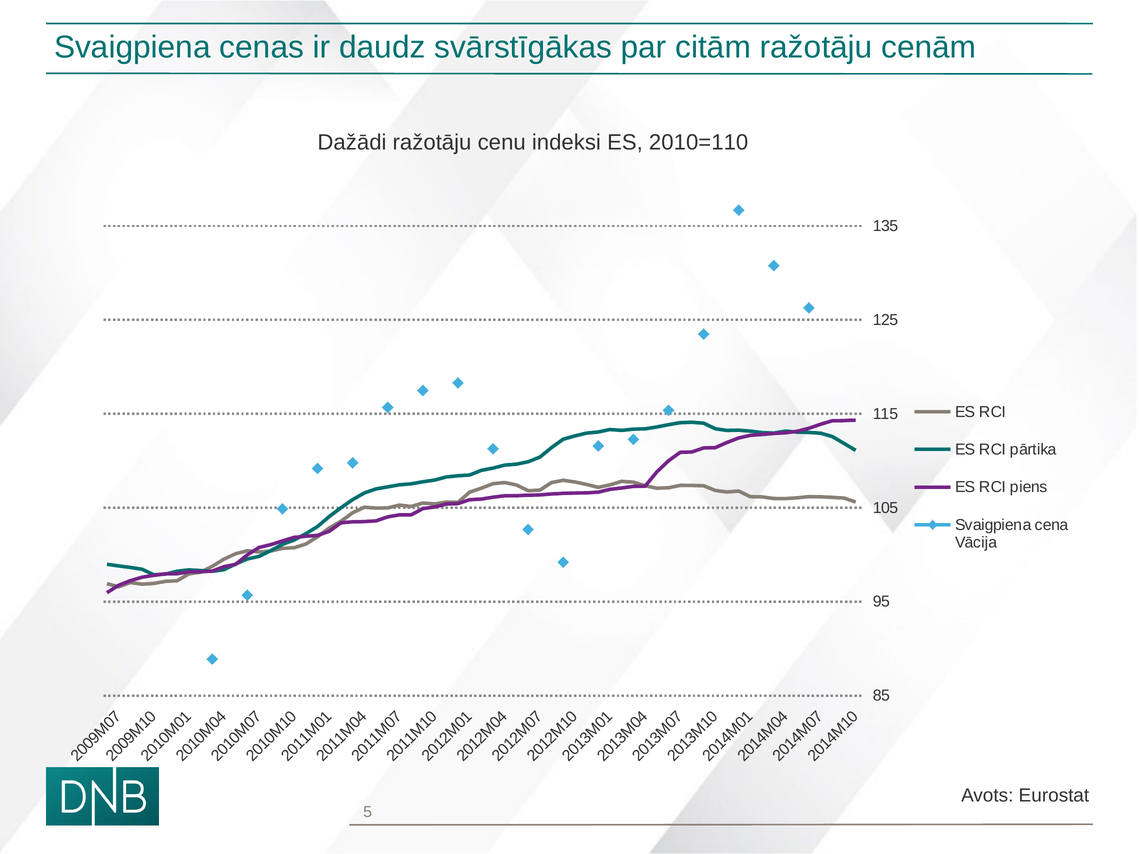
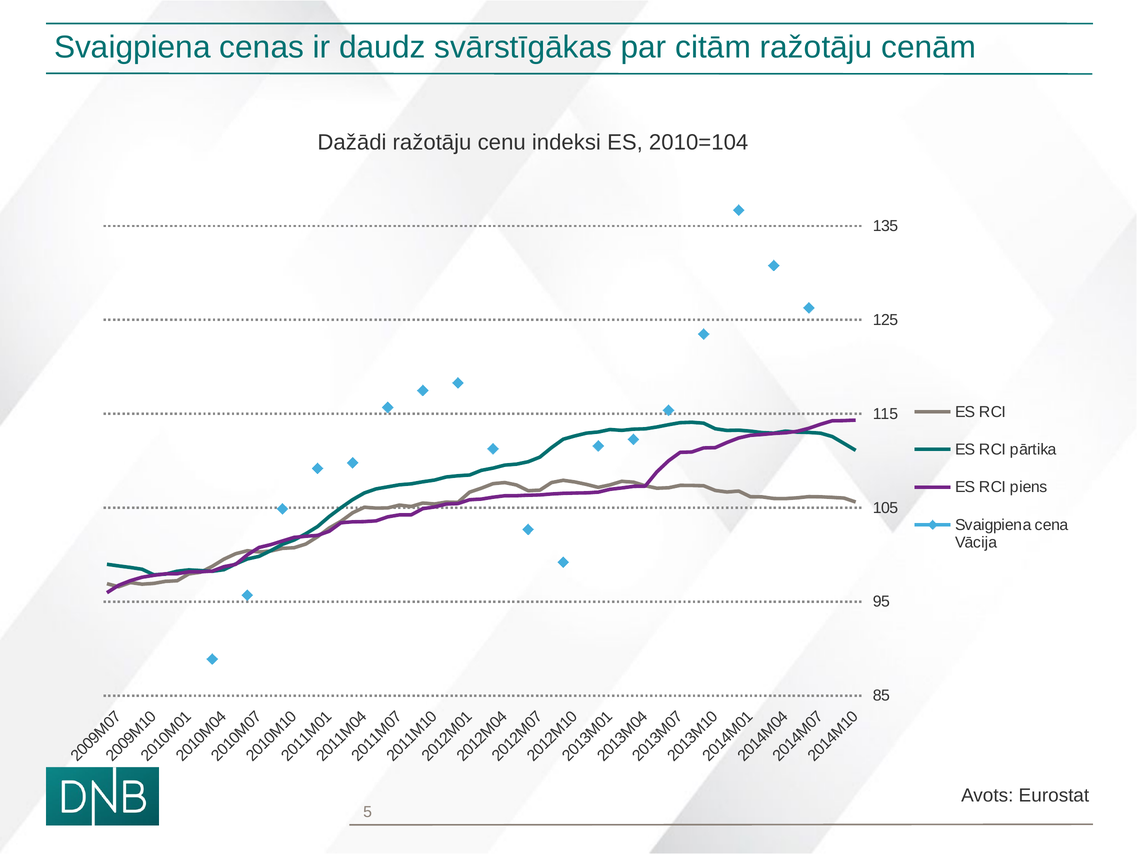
2010=110: 2010=110 -> 2010=104 (699, 142)
